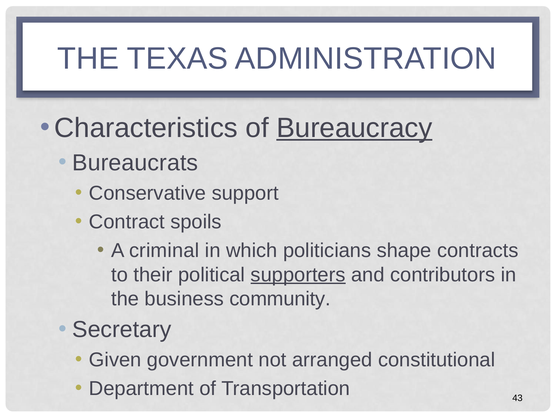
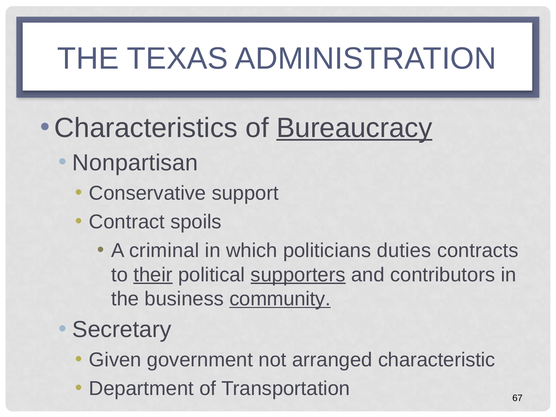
Bureaucrats: Bureaucrats -> Nonpartisan (135, 163)
shape: shape -> duties (404, 251)
their underline: none -> present (153, 275)
community underline: none -> present (280, 299)
constitutional: constitutional -> characteristic (437, 360)
43: 43 -> 67 (517, 398)
